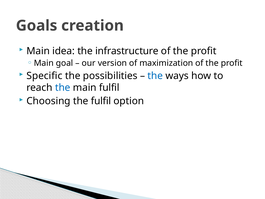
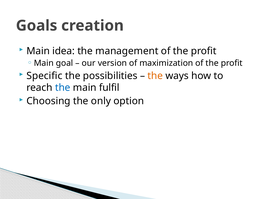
infrastructure: infrastructure -> management (127, 51)
the colour: blue -> orange (155, 76)
the fulfil: fulfil -> only (101, 101)
